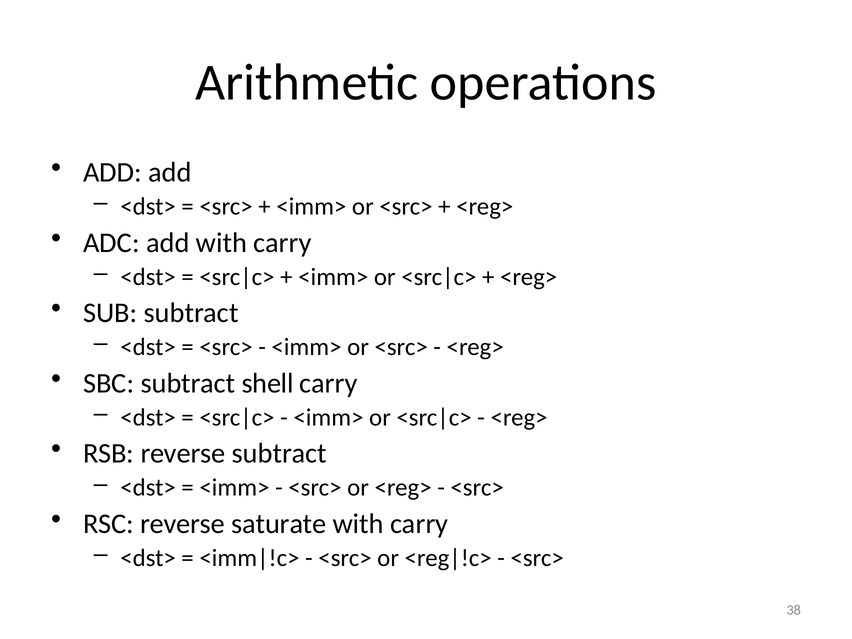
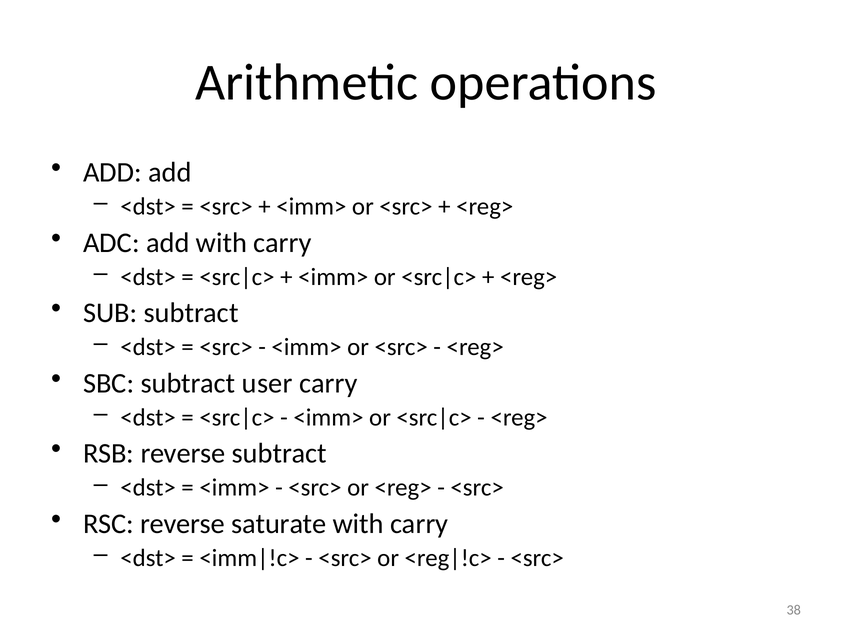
shell: shell -> user (267, 383)
